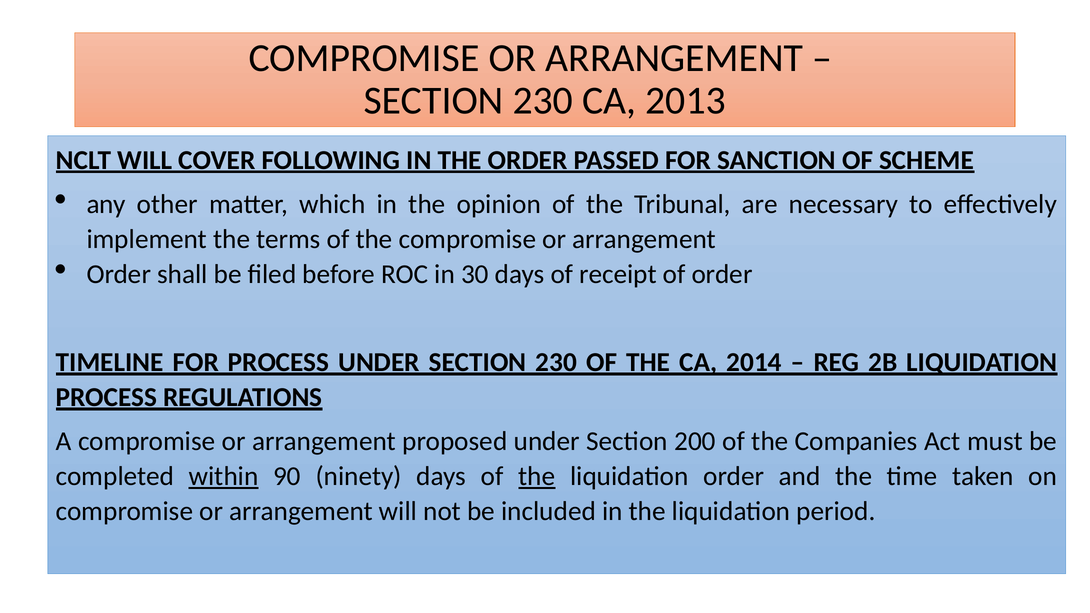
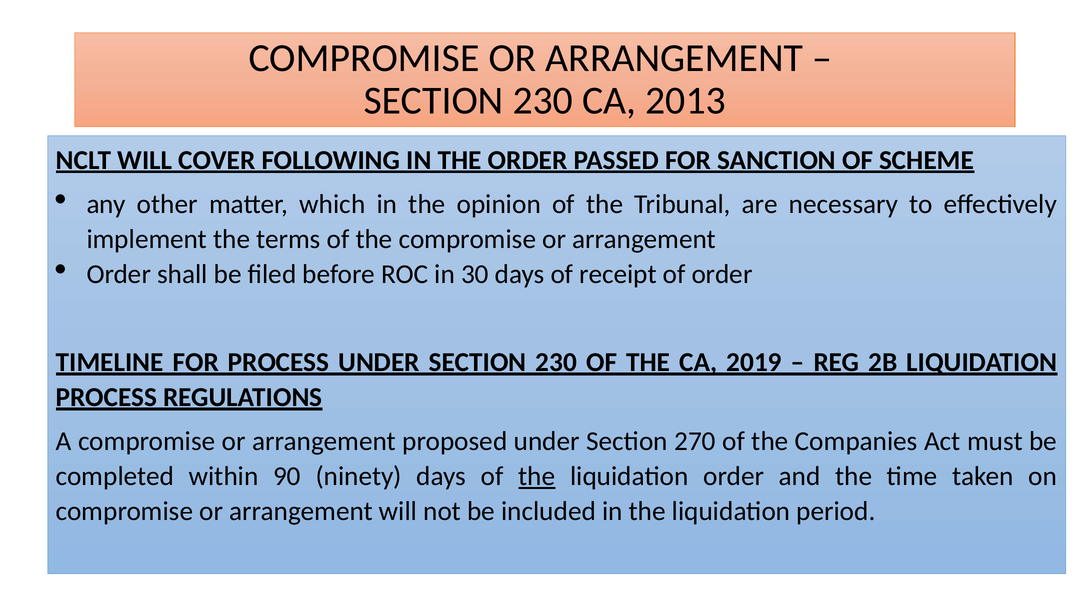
2014: 2014 -> 2019 (754, 362)
200: 200 -> 270 (695, 441)
within underline: present -> none (224, 476)
